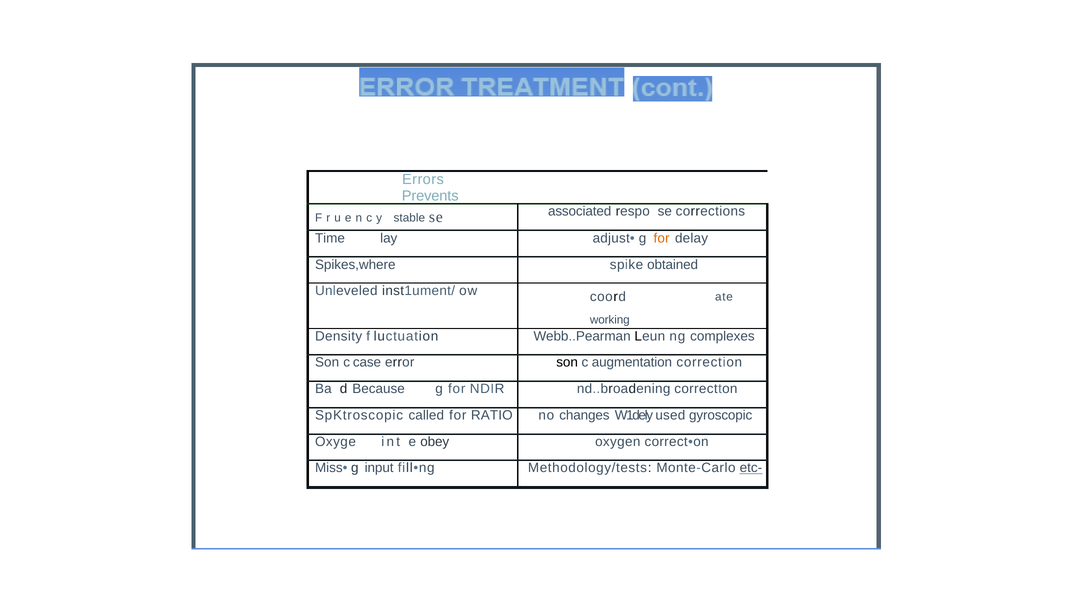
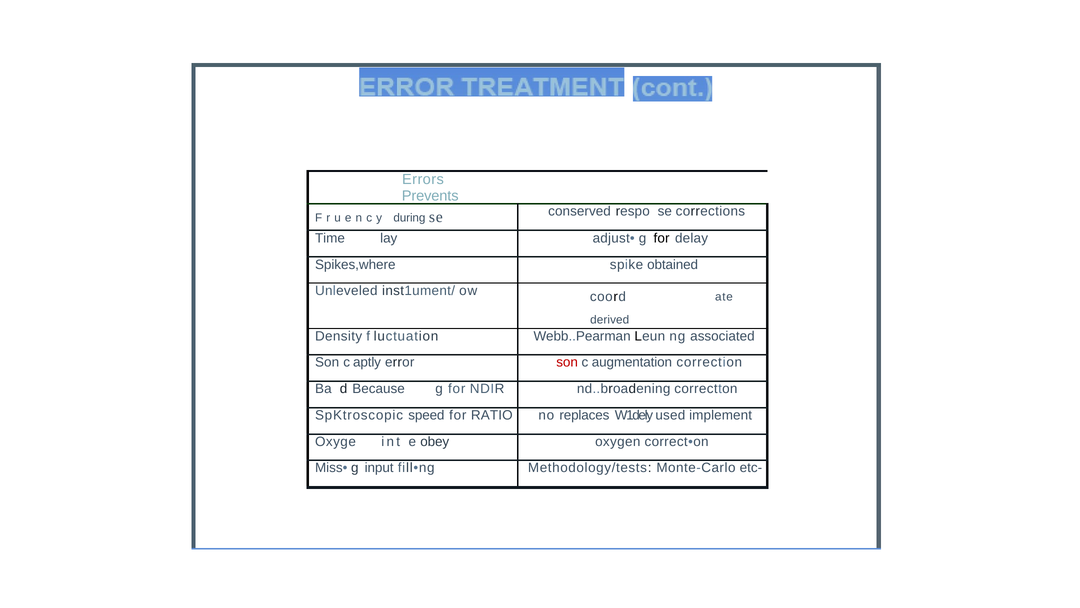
stable: stable -> during (409, 218)
associated: associated -> conserved (580, 211)
for colour: orange -> black (662, 238)
working: working -> derived (610, 320)
complexes: complexes -> associated (722, 336)
case: case -> aptly (367, 362)
son colour: black -> red (567, 362)
called: called -> speed (426, 415)
changes: changes -> replaces (584, 415)
gyroscopic: gyroscopic -> implement (721, 415)
etc- underline: present -> none (751, 468)
